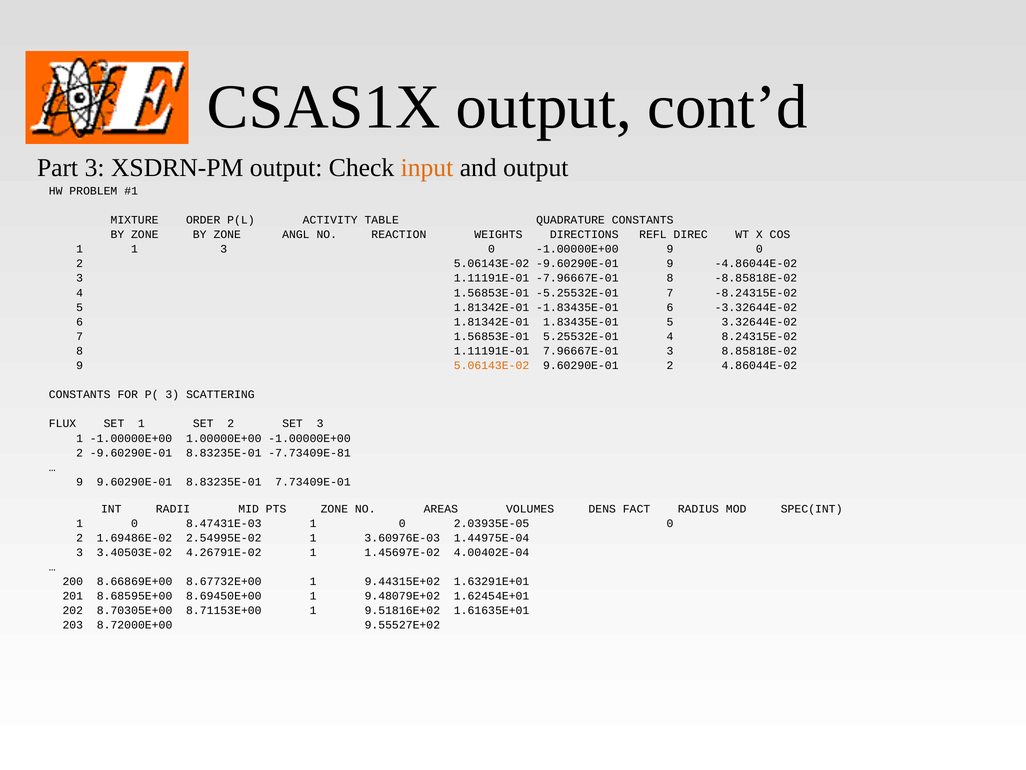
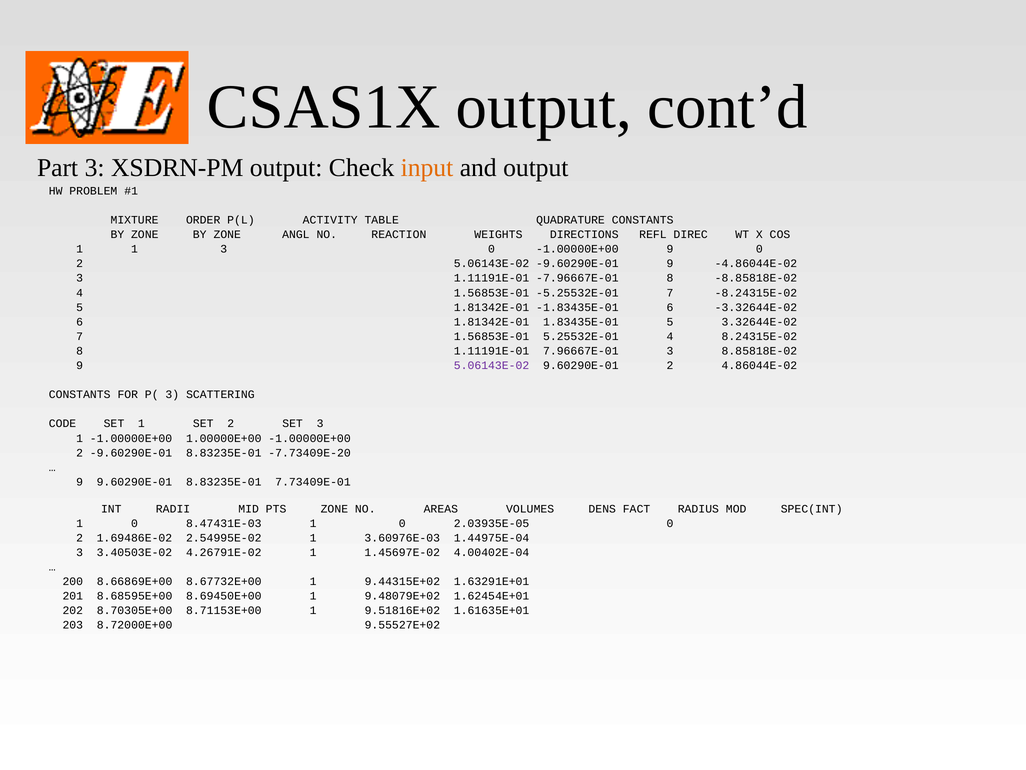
5.06143E-02 colour: orange -> purple (492, 365)
FLUX: FLUX -> CODE (63, 423)
-7.73409E-81: -7.73409E-81 -> -7.73409E-20 (310, 453)
